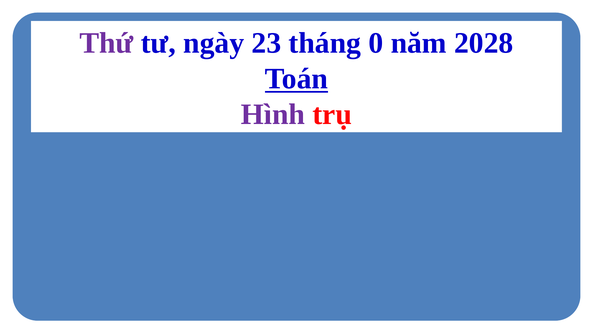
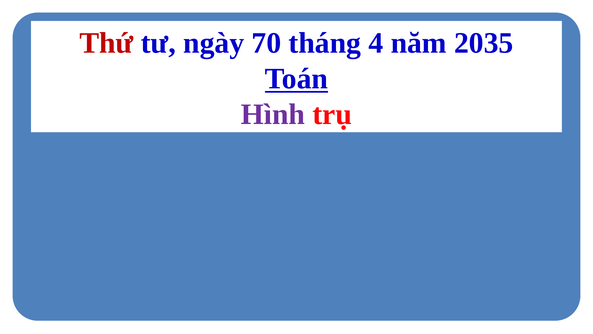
Thứ colour: purple -> red (106, 43)
23: 23 -> 70 (266, 43)
0: 0 -> 4 (376, 43)
2028: 2028 -> 2035 (484, 43)
